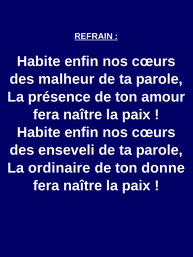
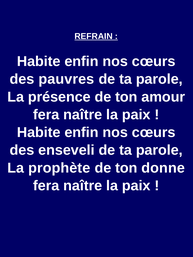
malheur: malheur -> pauvres (66, 79)
ordinaire: ordinaire -> prophète (59, 168)
